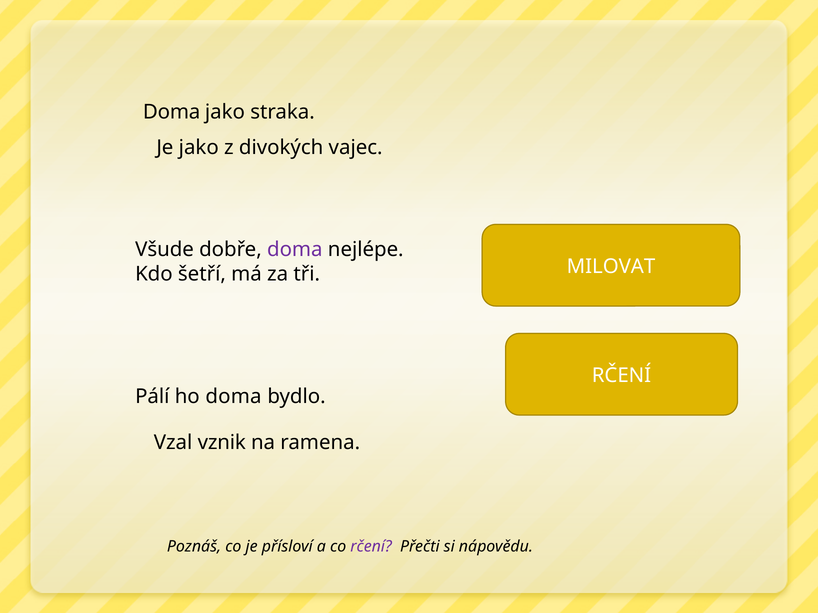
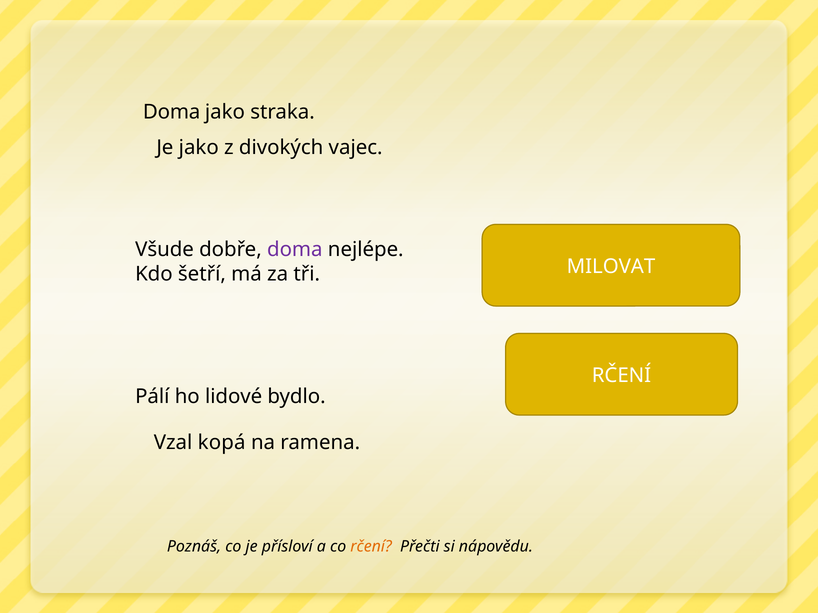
ho doma: doma -> lidové (234, 397)
vznik: vznik -> kopá (222, 443)
rčení colour: purple -> orange (371, 547)
